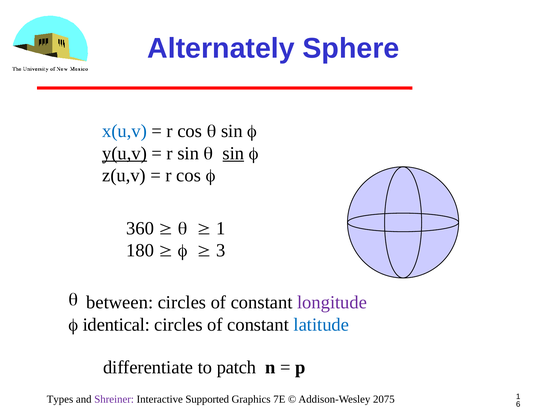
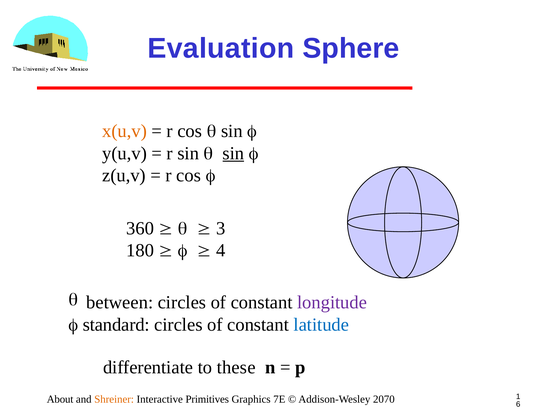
Alternately: Alternately -> Evaluation (221, 48)
x(u,v colour: blue -> orange (125, 131)
y(u,v underline: present -> none (125, 153)
1: 1 -> 3 (221, 228)
3: 3 -> 4 (221, 251)
identical: identical -> standard (116, 325)
patch: patch -> these (236, 367)
Types: Types -> About (60, 399)
Shreiner colour: purple -> orange (114, 399)
Supported: Supported -> Primitives (207, 399)
2075: 2075 -> 2070 (384, 399)
